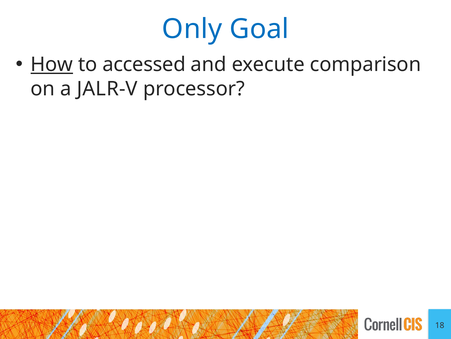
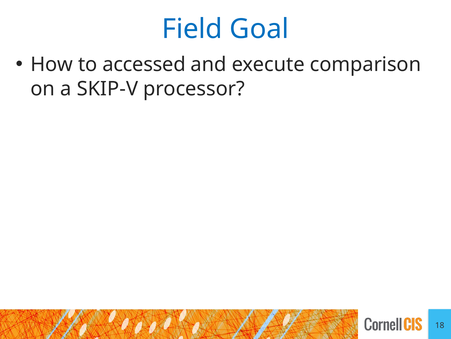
Only: Only -> Field (192, 29)
How underline: present -> none (52, 65)
JALR-V: JALR-V -> SKIP-V (107, 89)
